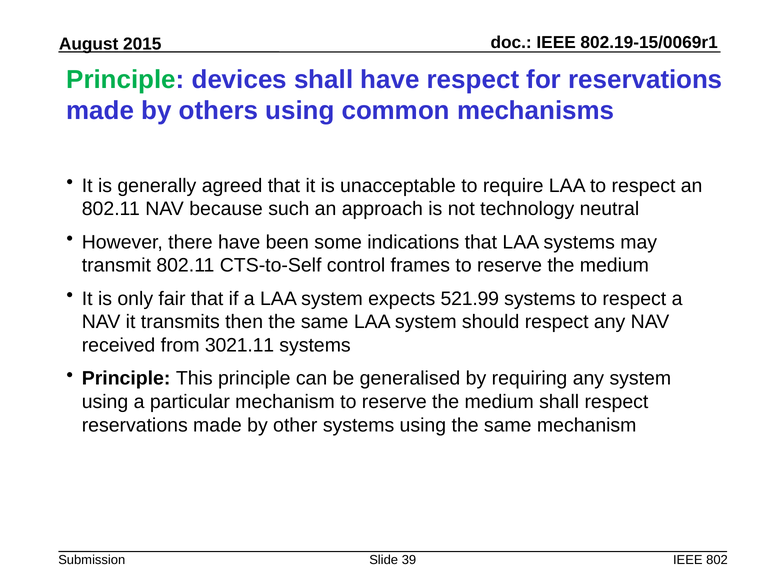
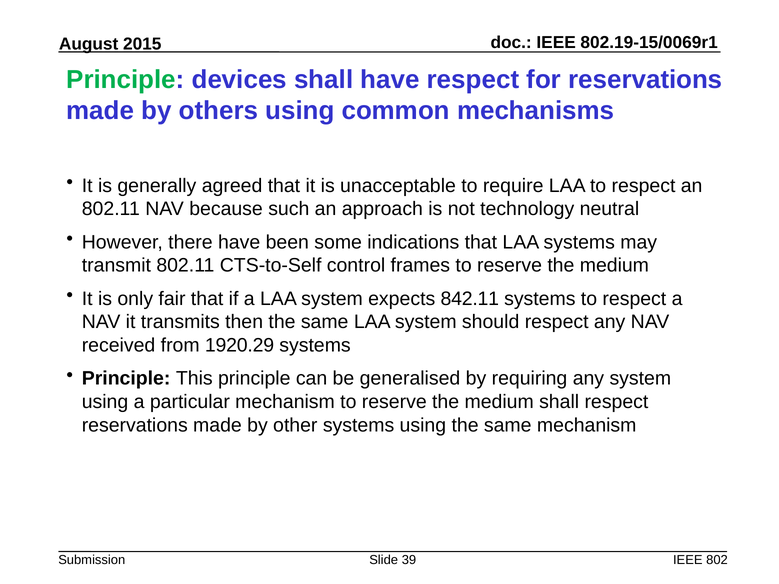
521.99: 521.99 -> 842.11 (470, 299)
3021.11: 3021.11 -> 1920.29 (240, 345)
